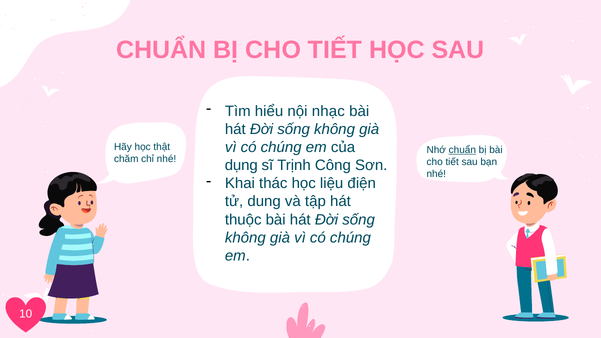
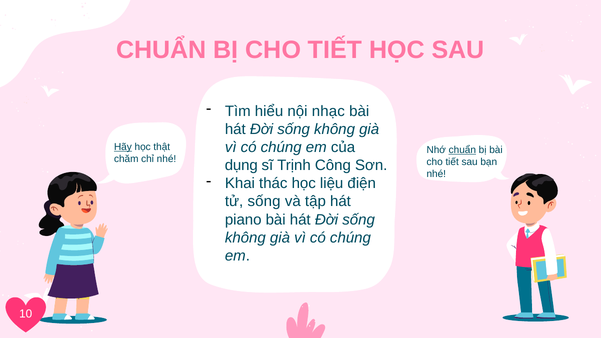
Hãy underline: none -> present (123, 147)
tử dung: dung -> sống (264, 202)
thuộc: thuộc -> piano (243, 220)
